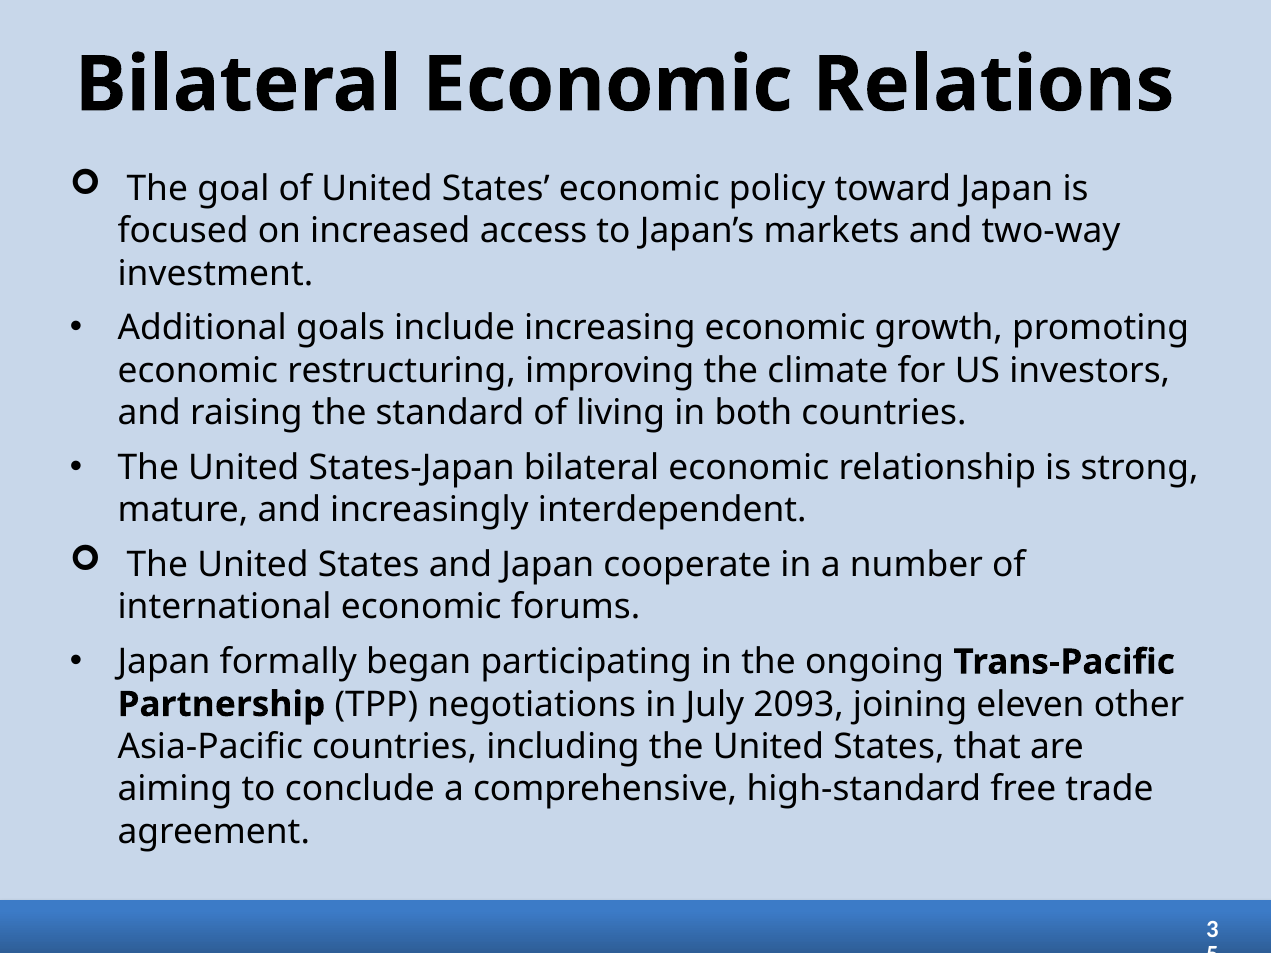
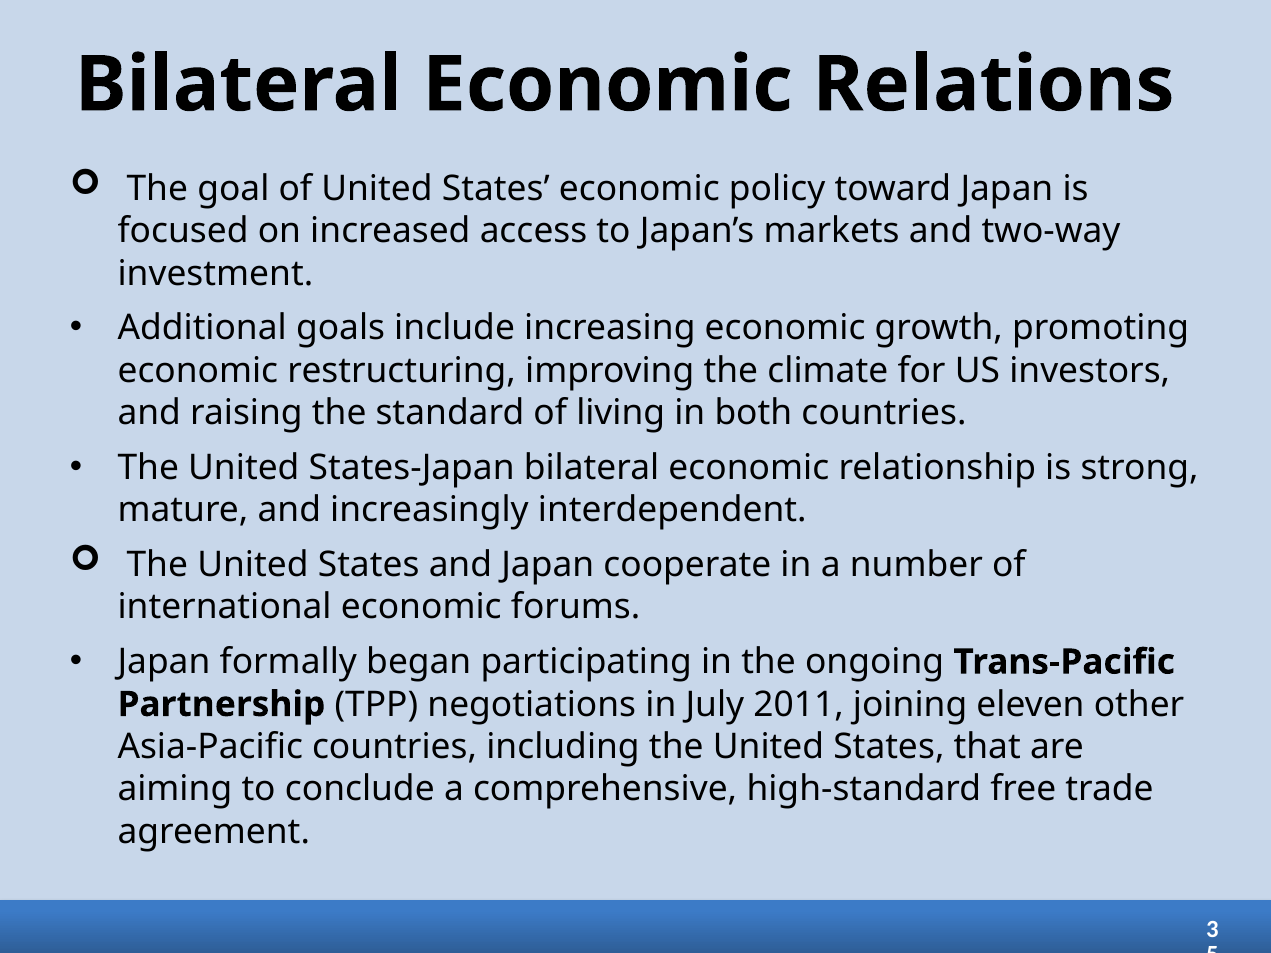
2093: 2093 -> 2011 (799, 705)
